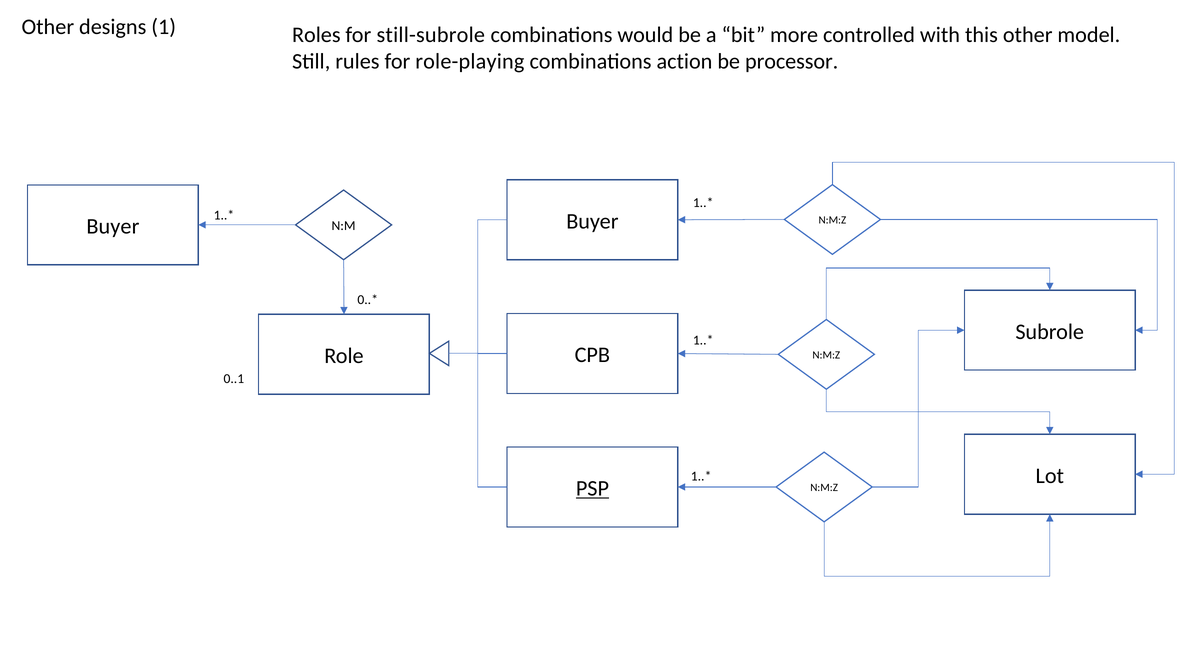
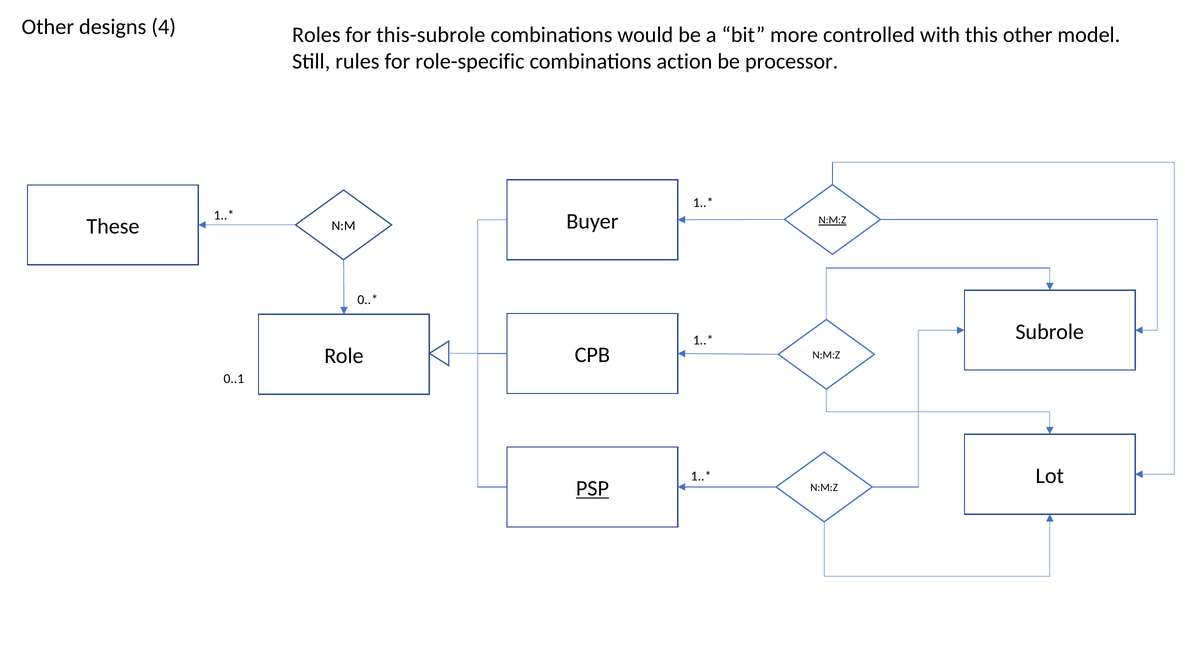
1: 1 -> 4 (164, 27)
still-subrole: still-subrole -> this-subrole (431, 35)
role-playing: role-playing -> role-specific (470, 62)
N:M:Z underline: none -> present (832, 220)
Buyer: Buyer -> These (113, 226)
